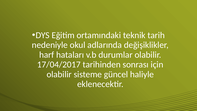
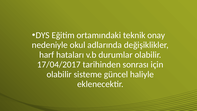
tarih: tarih -> onay (156, 35)
